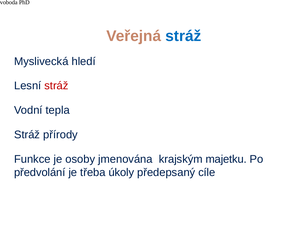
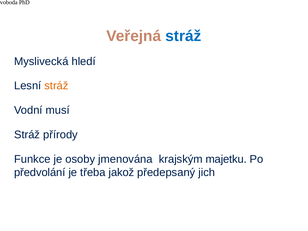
stráž colour: red -> orange (56, 86)
tepla: tepla -> musí (58, 110)
úkoly: úkoly -> jakož (121, 173)
cíle: cíle -> jich (207, 173)
